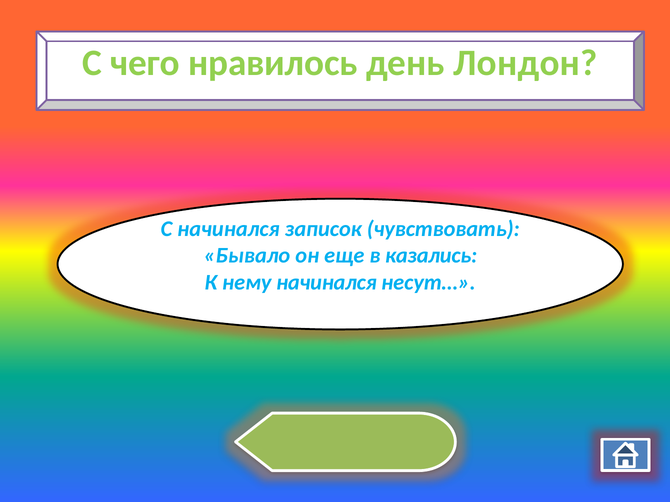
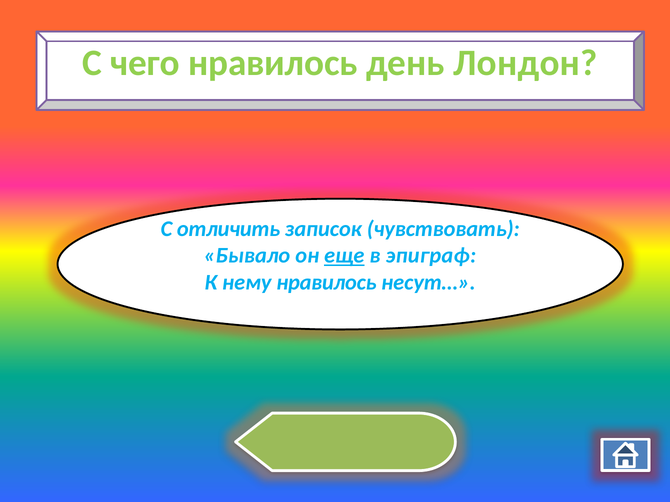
С начинался: начинался -> отличить (229, 229)
еще underline: none -> present (344, 256)
казались: казались -> эпиграф (431, 256)
нему начинался: начинался -> нравилось (326, 283)
